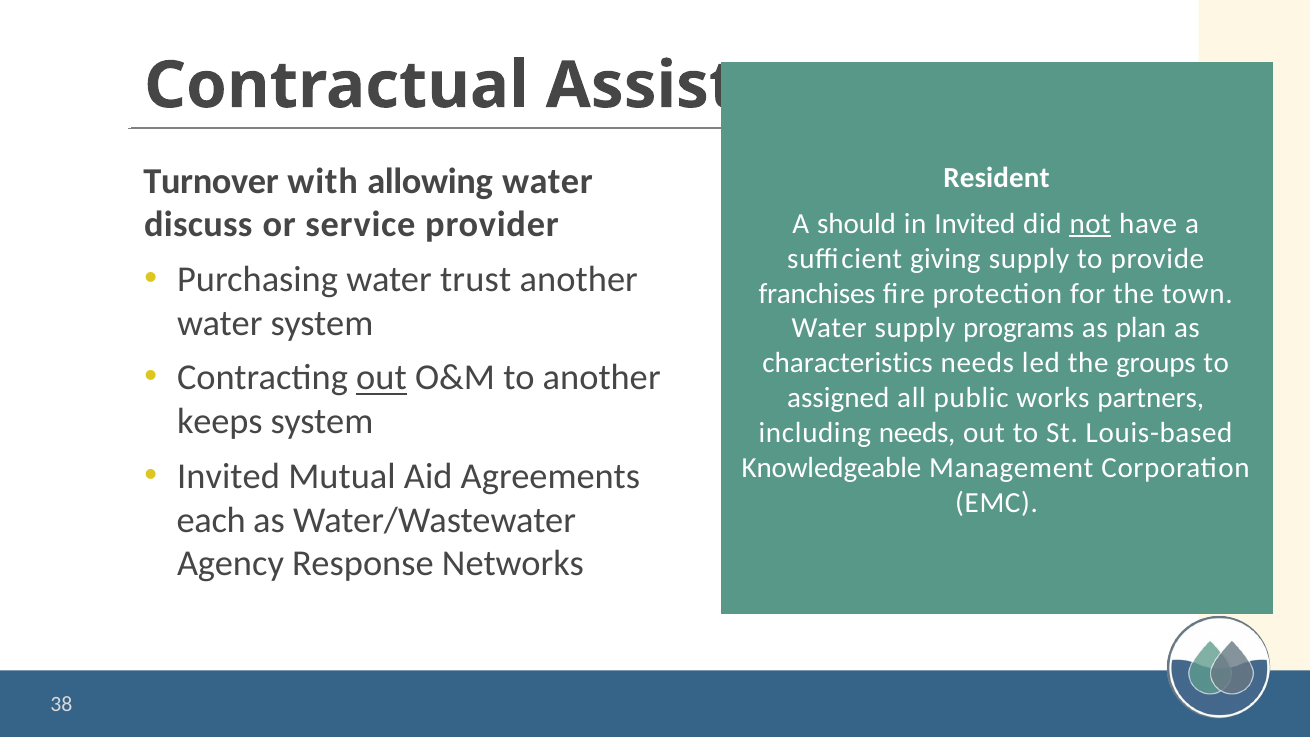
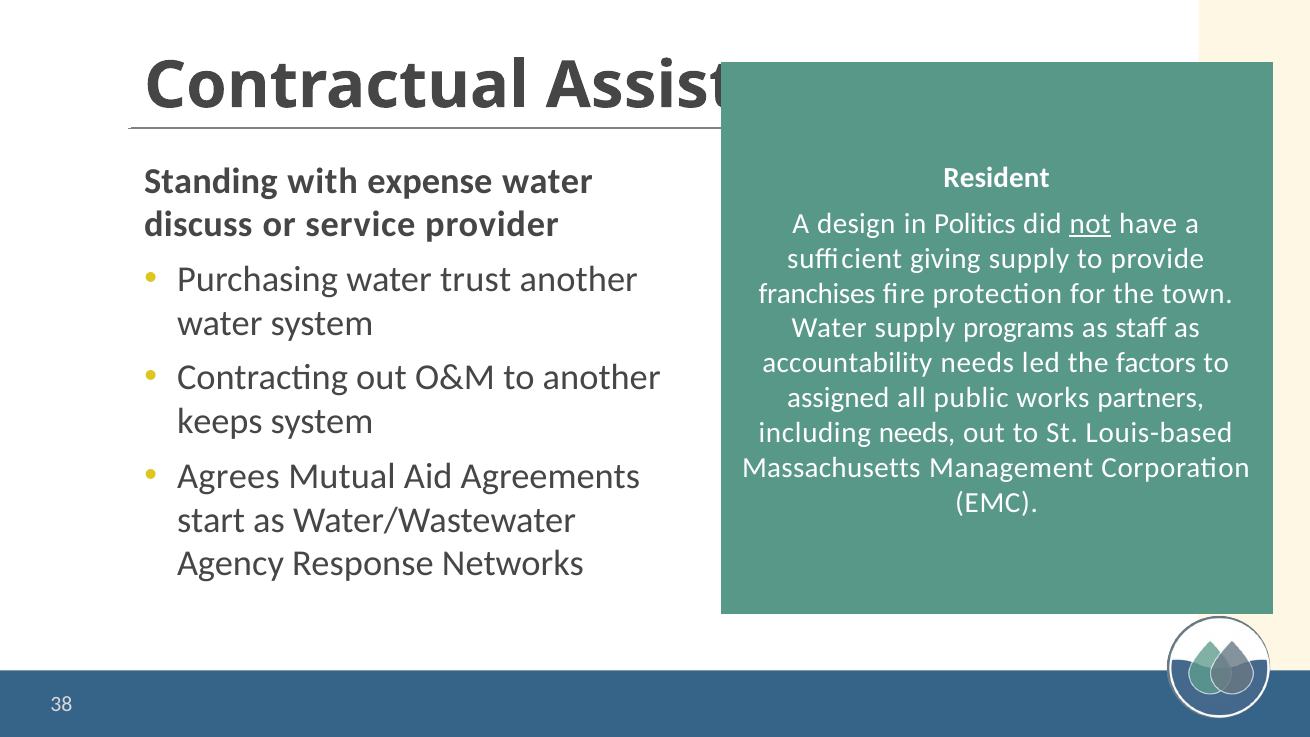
Turnover: Turnover -> Standing (211, 181)
allowing: allowing -> expense (430, 181)
should: should -> design (856, 224)
in Invited: Invited -> Politics (975, 224)
plan: plan -> staff (1141, 328)
characteristics: characteristics -> accountability (847, 363)
groups: groups -> factors (1156, 363)
out underline: present -> none (381, 378)
Knowledgeable: Knowledgeable -> Massachusetts (831, 468)
Invited: Invited -> Agrees (228, 476)
each: each -> start (211, 520)
